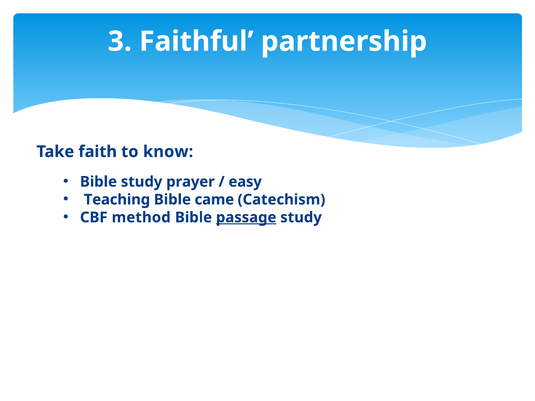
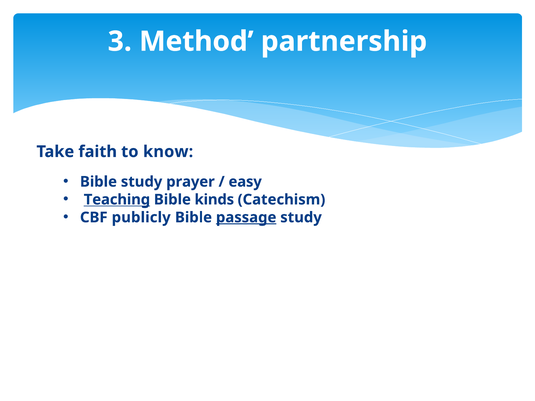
Faithful: Faithful -> Method (196, 41)
Teaching underline: none -> present (117, 200)
came: came -> kinds (214, 200)
method: method -> publicly (141, 218)
